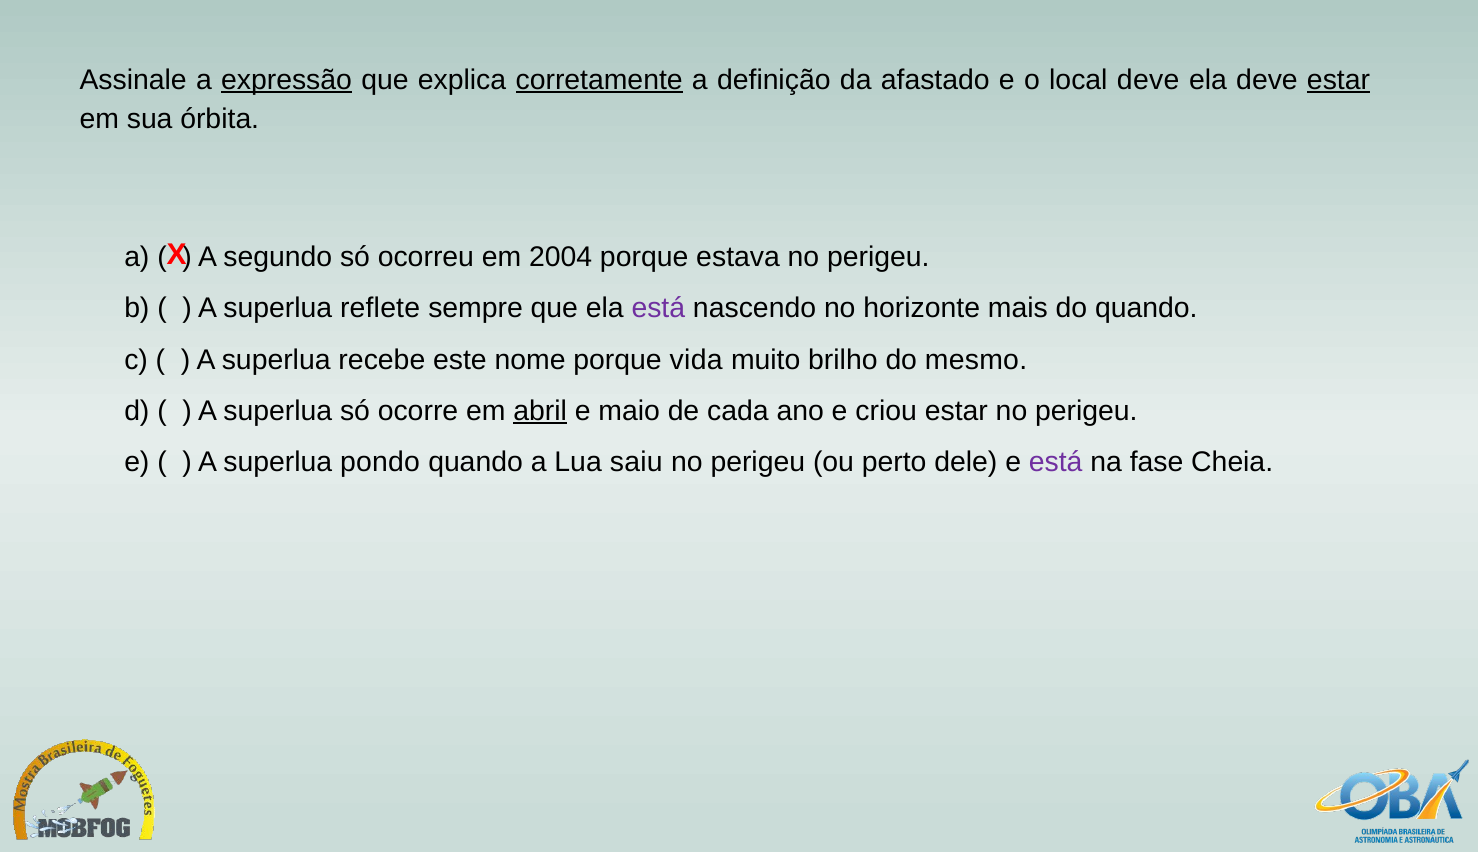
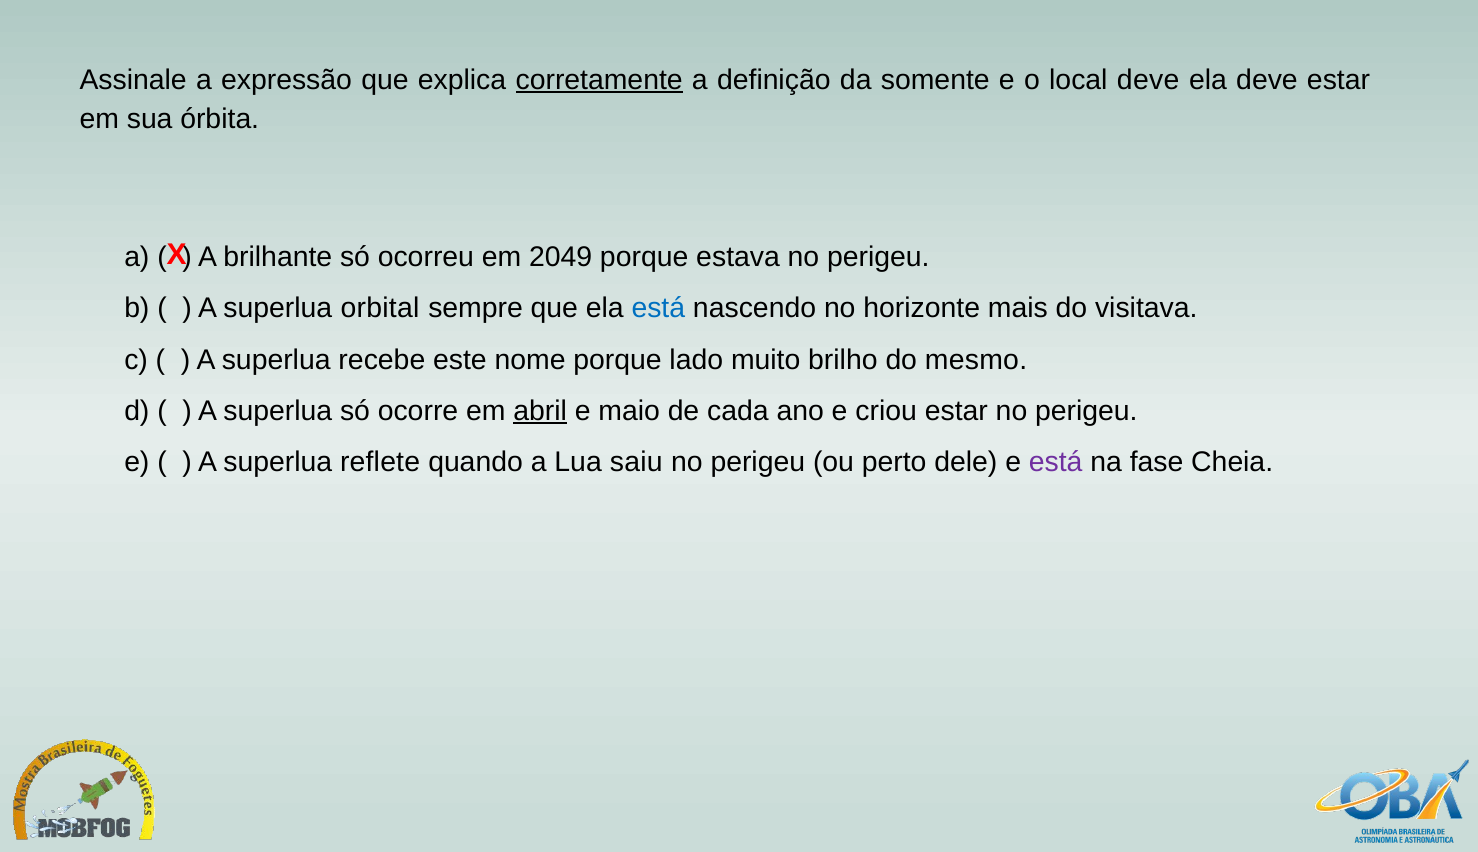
expressão underline: present -> none (287, 80)
afastado: afastado -> somente (935, 80)
estar underline: present -> none (1339, 80)
segundo: segundo -> brilhante (278, 257)
2004: 2004 -> 2049 (561, 257)
reflete: reflete -> orbital (380, 308)
está colour: purple -> blue (658, 308)
do quando: quando -> visitava (1146, 308)
vida: vida -> lado (696, 359)
pondo: pondo -> reflete (380, 462)
